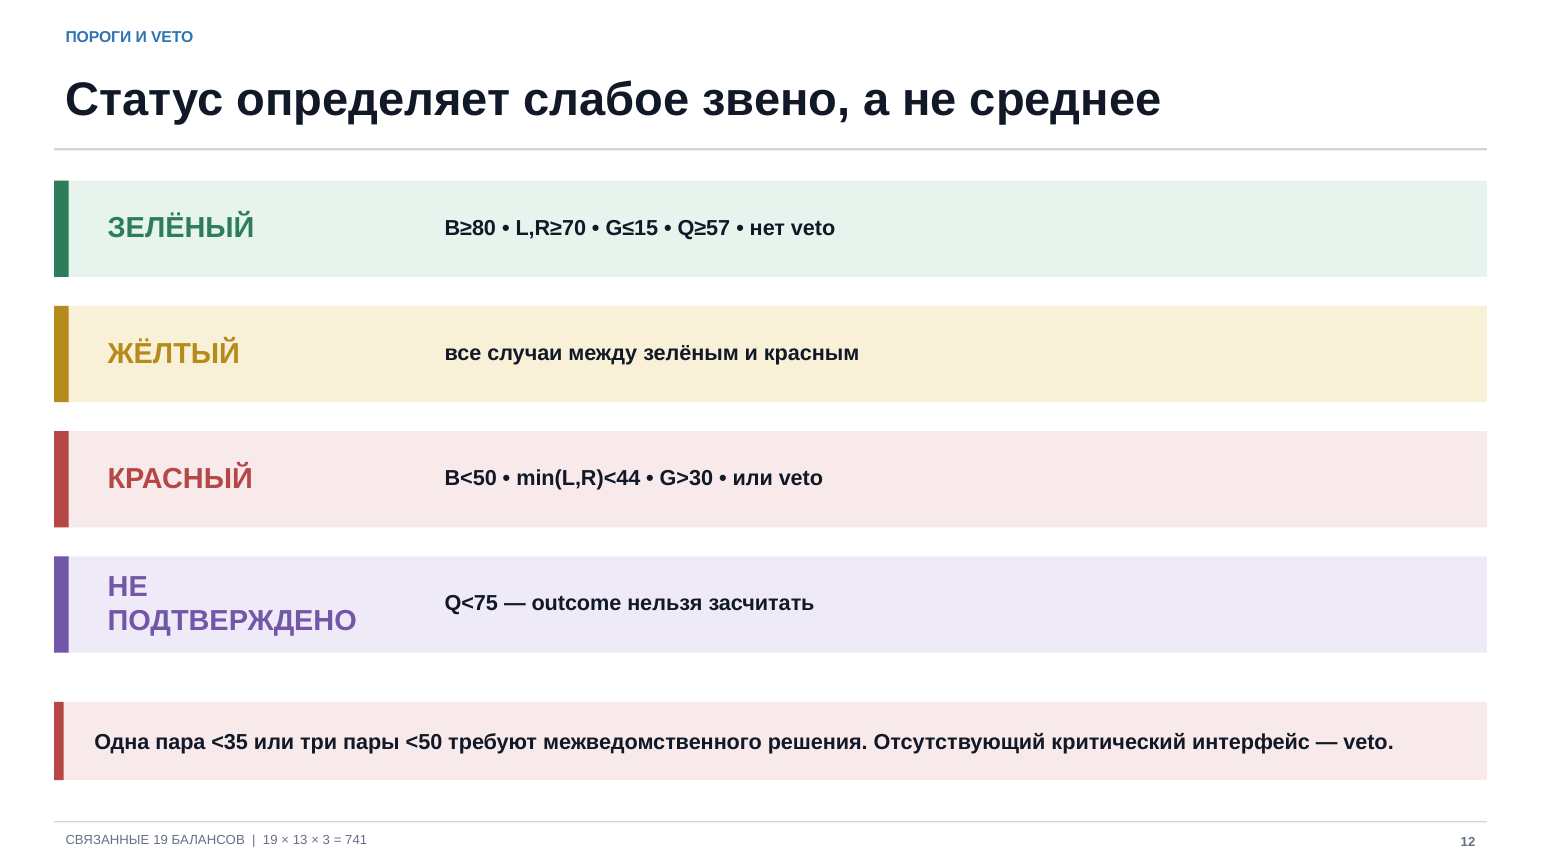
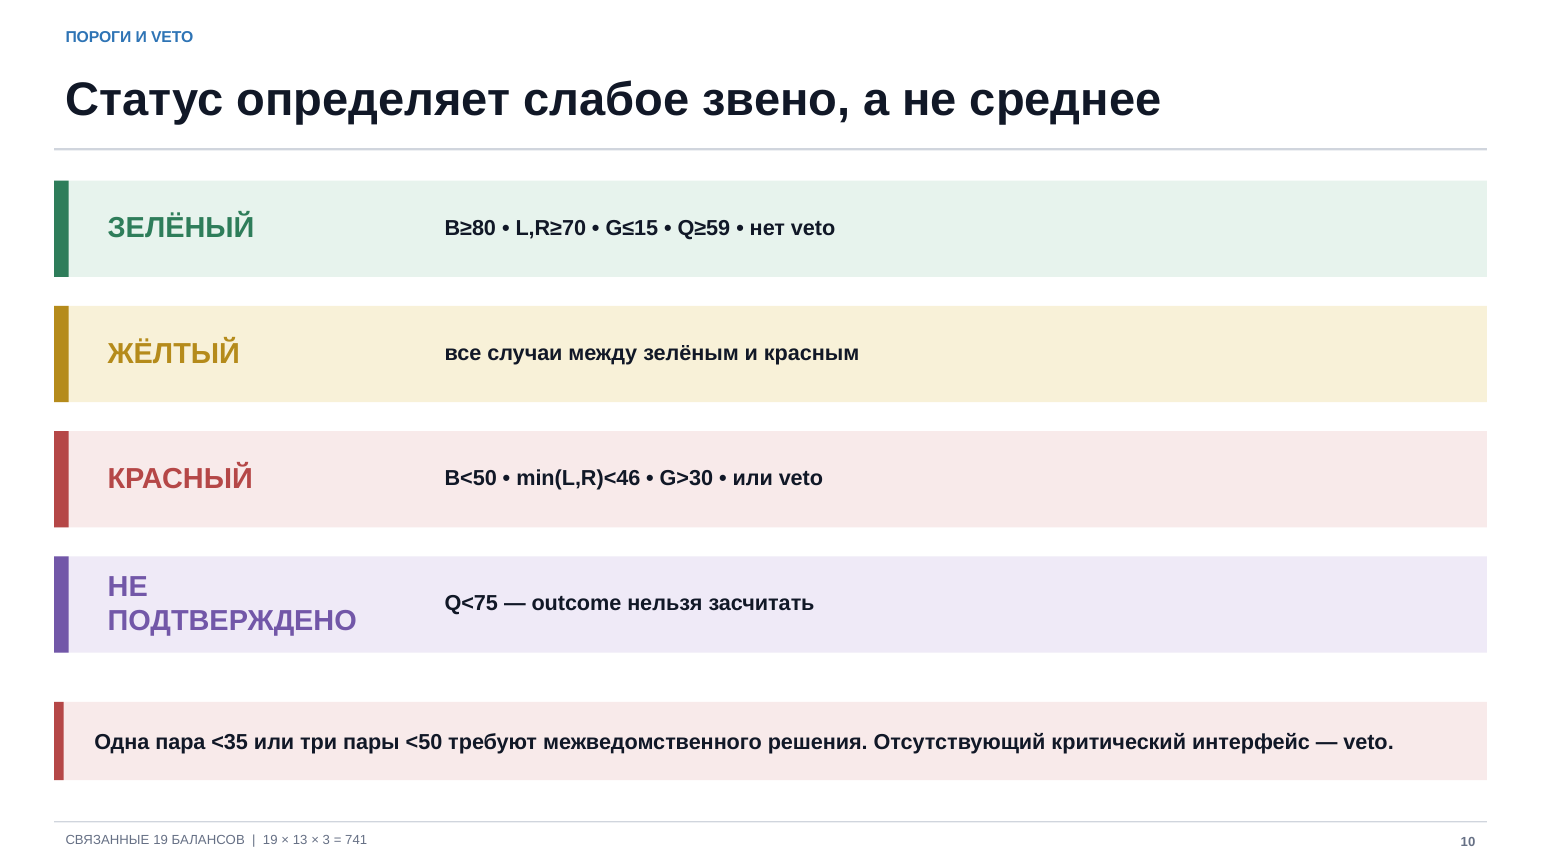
Q≥57: Q≥57 -> Q≥59 (704, 228)
min(L,R)<44: min(L,R)<44 -> min(L,R)<46 (578, 478)
12: 12 -> 10 (1468, 842)
